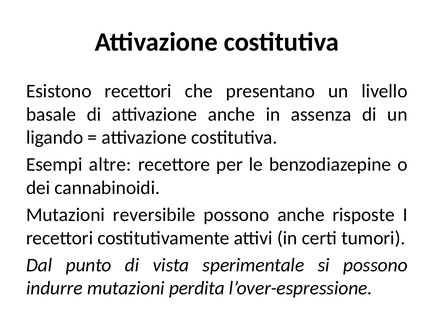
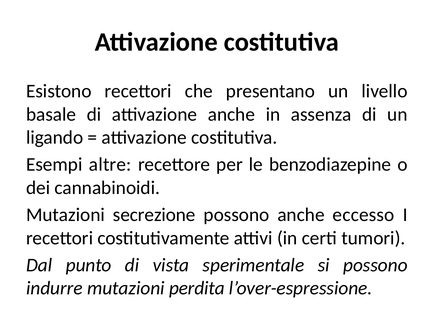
reversibile: reversibile -> secrezione (154, 215)
risposte: risposte -> eccesso (364, 215)
